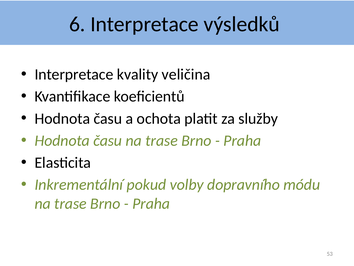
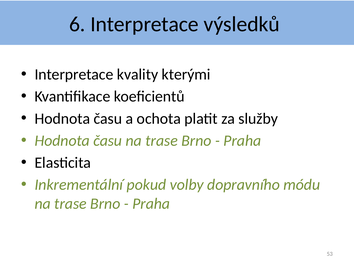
veličina: veličina -> kterými (186, 74)
